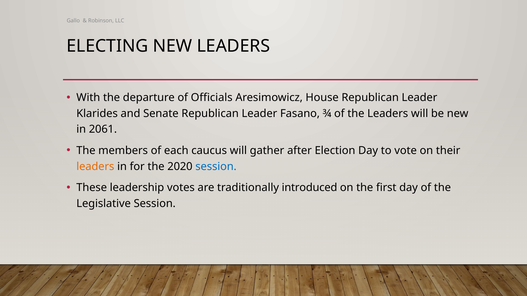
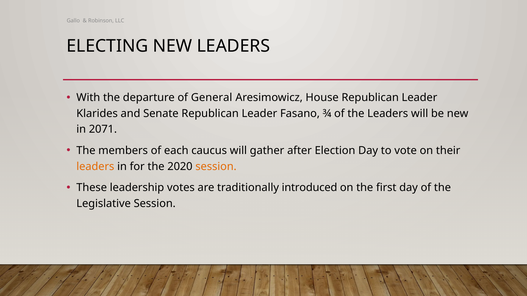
Officials: Officials -> General (212, 98)
2061: 2061 -> 2071 (103, 129)
session colour: blue -> orange (216, 167)
